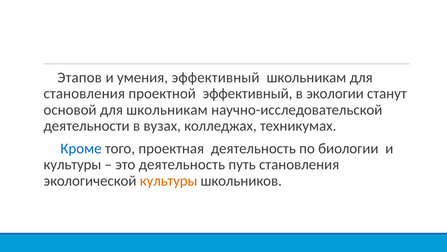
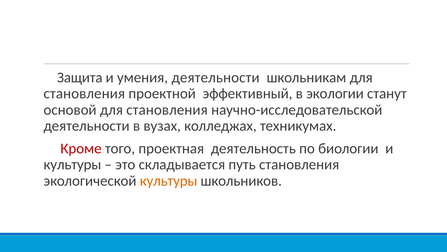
Этапов: Этапов -> Защита (80, 77)
умения эффективный: эффективный -> деятельности (216, 77)
основой для школьникам: школьникам -> становления (167, 110)
Кроме colour: blue -> red (81, 148)
это деятельность: деятельность -> складывается (182, 164)
